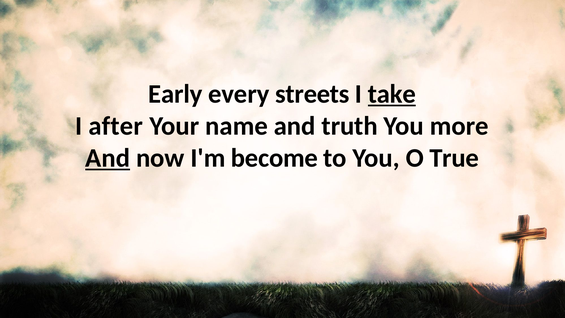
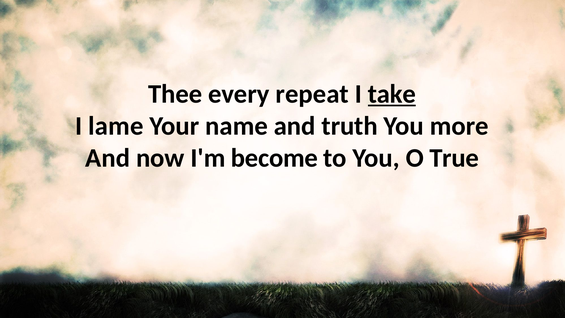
Early: Early -> Thee (175, 94)
streets: streets -> repeat (312, 94)
after: after -> lame (116, 126)
And underline: present -> none (108, 158)
